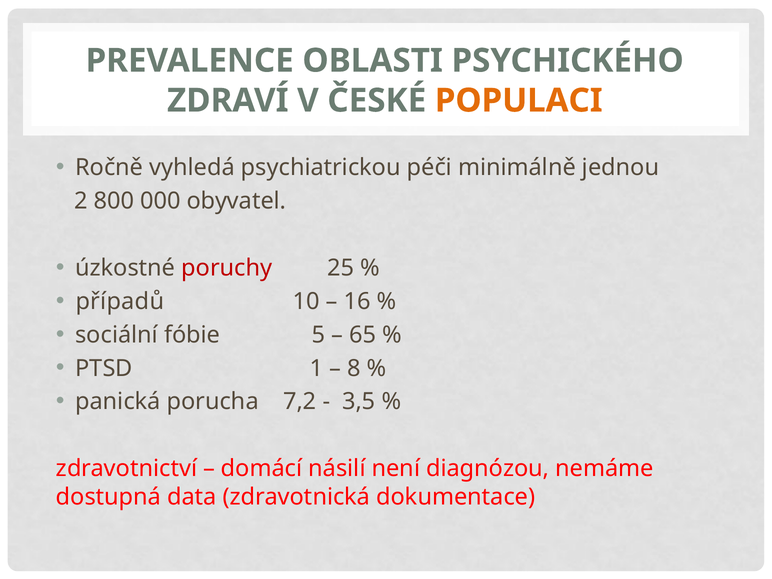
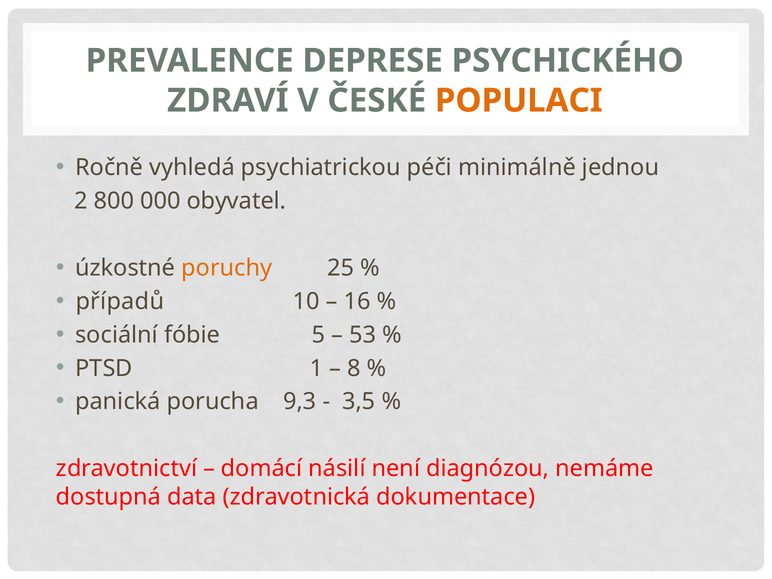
OBLASTI: OBLASTI -> DEPRESE (373, 61)
poruchy colour: red -> orange (227, 268)
65: 65 -> 53 (363, 335)
7,2: 7,2 -> 9,3 (300, 402)
